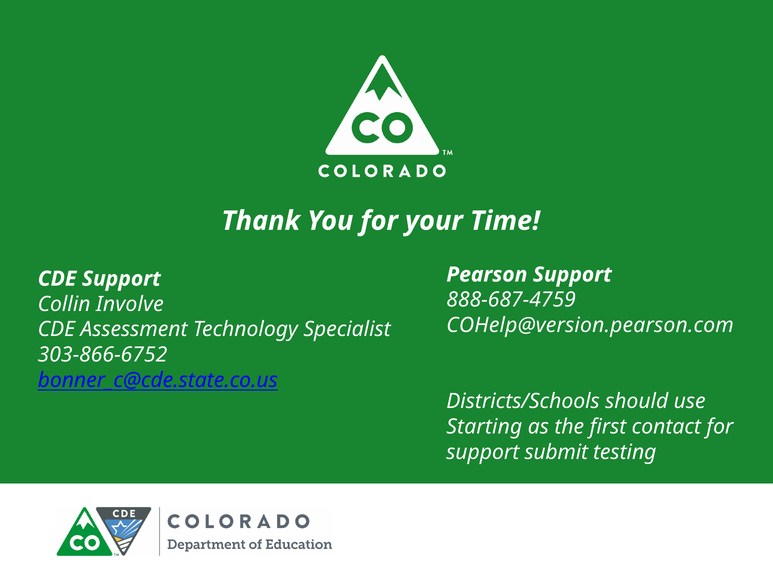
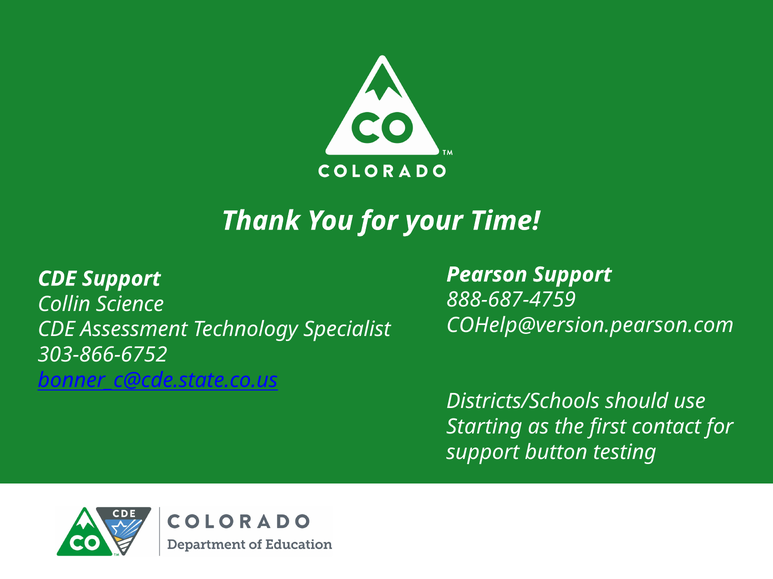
Involve: Involve -> Science (130, 305)
submit: submit -> button (556, 453)
